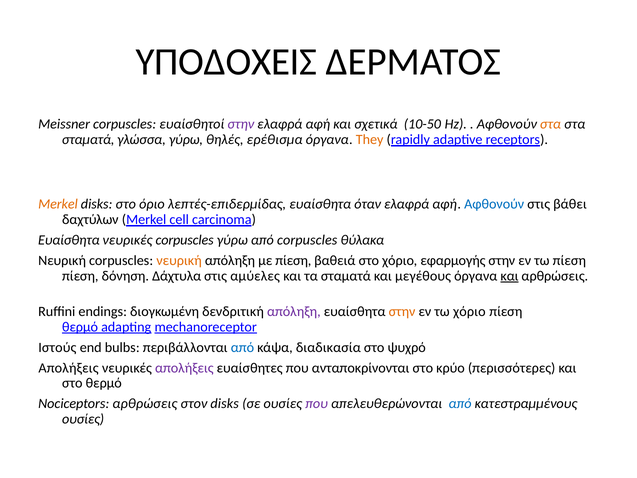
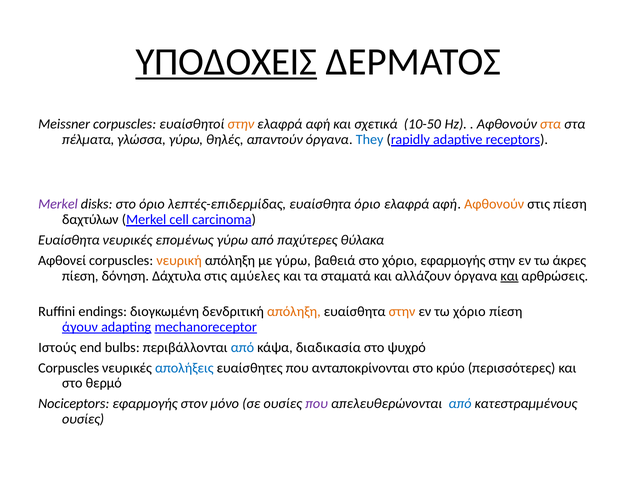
ΥΠΟΔΟΧΕΙΣ underline: none -> present (226, 62)
στην colour: purple -> orange (241, 124)
σταματά: σταματά -> πέλματα (88, 139)
ερέθισμα: ερέθισμα -> απαντούν (275, 139)
They colour: orange -> blue (370, 139)
Merkel colour: orange -> purple (58, 204)
ευαίσθητα όταν: όταν -> όριο (367, 204)
Αφθονούν colour: blue -> orange (494, 204)
στις βάθει: βάθει -> πίεση (570, 204)
νευρικές corpuscles: corpuscles -> επομένως (185, 240)
από corpuscles: corpuscles -> παχύτερες (307, 240)
Νευρική: Νευρική -> Αφθονεί (62, 261)
με πίεση: πίεση -> γύρω (293, 261)
τω πίεση: πίεση -> άκρες (569, 261)
μεγέθους: μεγέθους -> αλλάζουν (423, 276)
απόληξη colour: purple -> orange (294, 311)
θερμό: θερμό -> άγουν (80, 327)
Απολήξεις: Απολήξεις -> Corpuscles (69, 368)
απολήξεις colour: purple -> blue (184, 368)
Nociceptors αρθρώσεις: αρθρώσεις -> εφαρμογής (145, 403)
στον disks: disks -> μόνο (225, 403)
